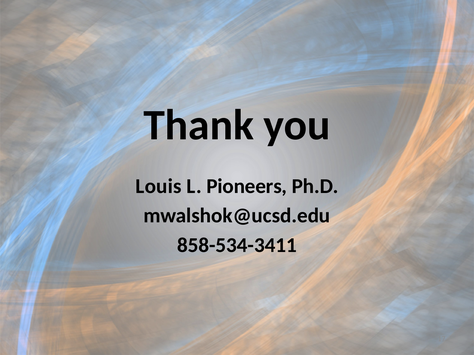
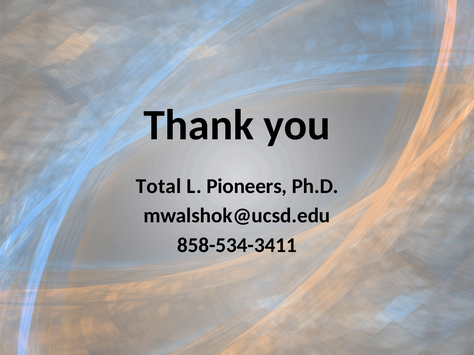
Louis: Louis -> Total (159, 186)
